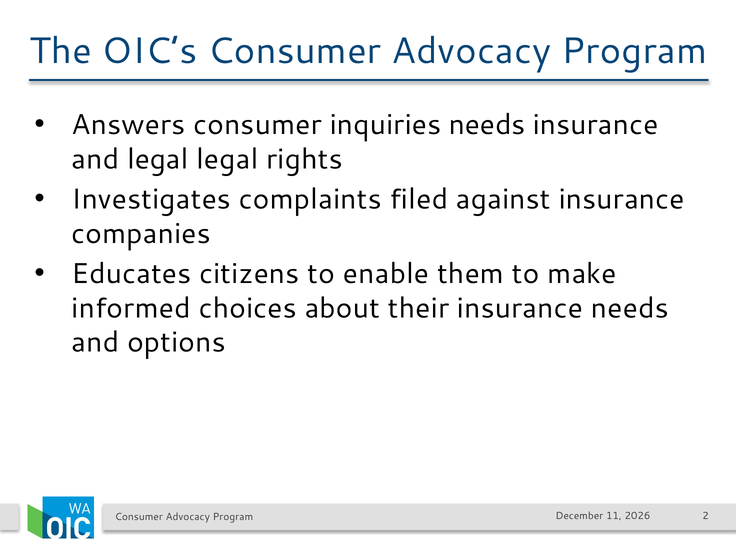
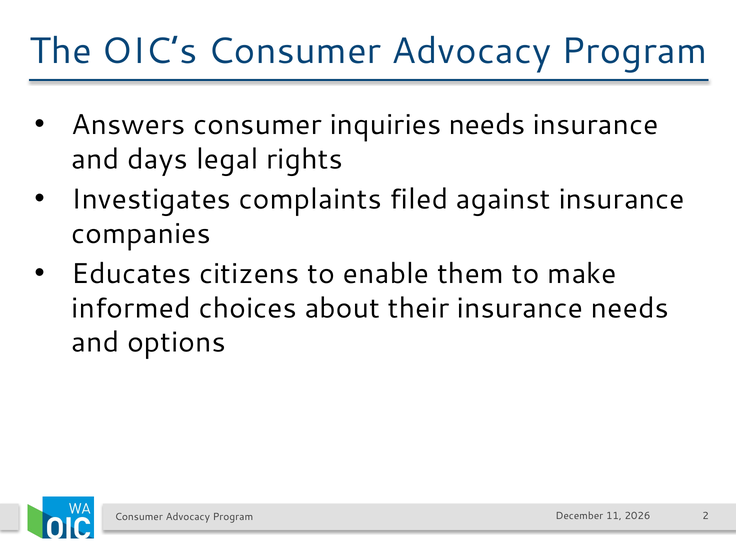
and legal: legal -> days (158, 159)
